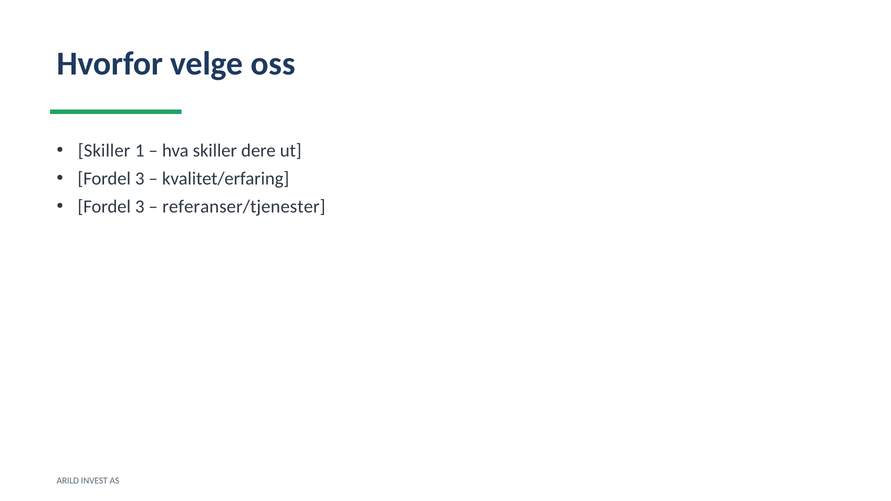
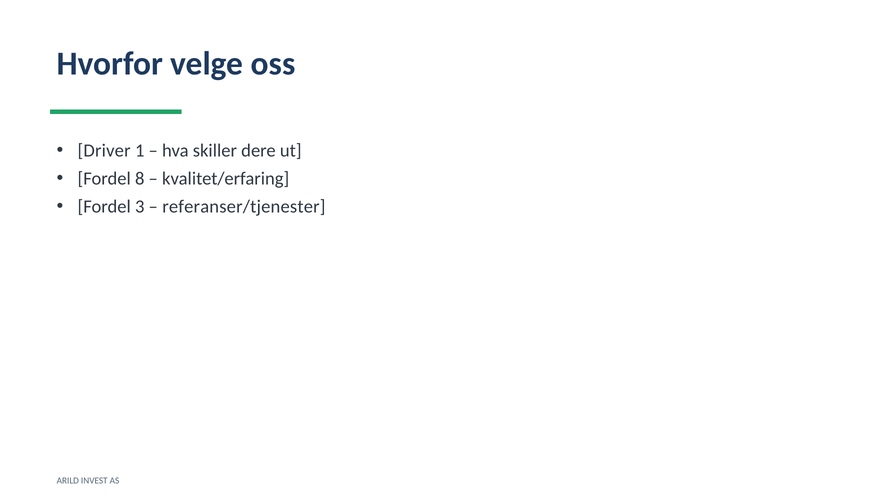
Skiller: Skiller -> Driver (104, 151)
3: 3 -> 8 (140, 179)
